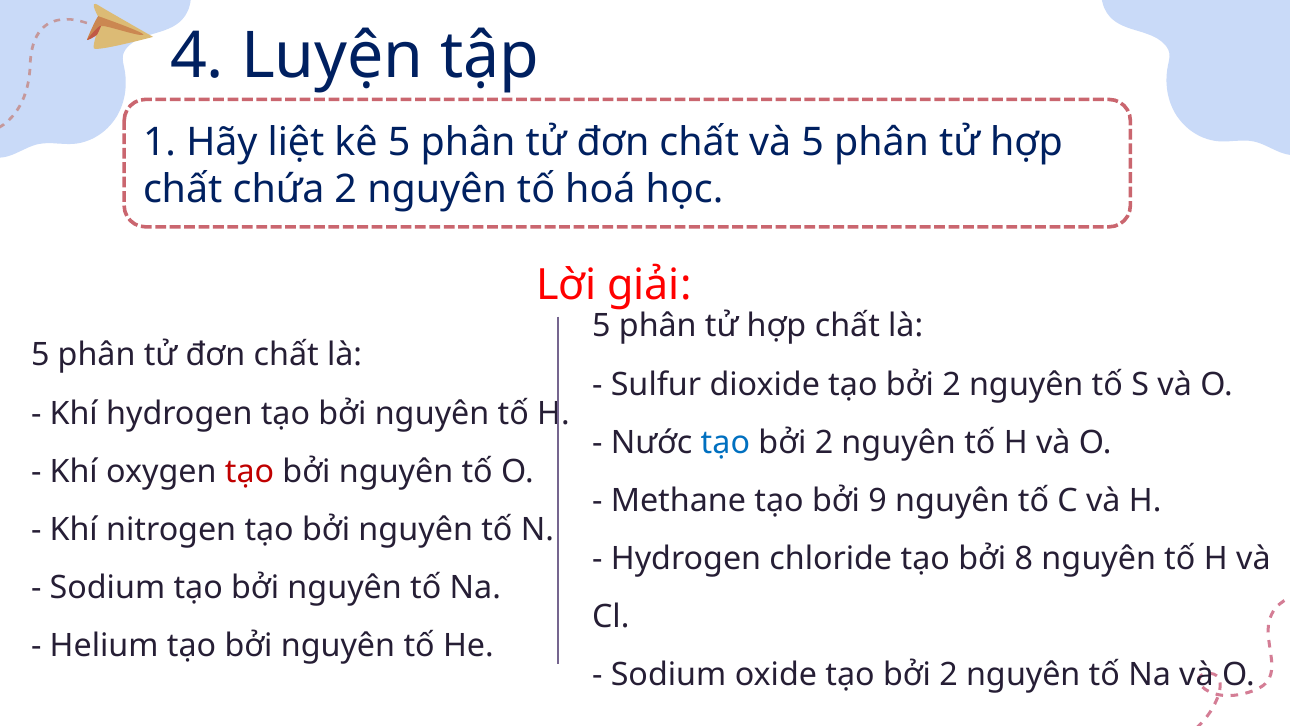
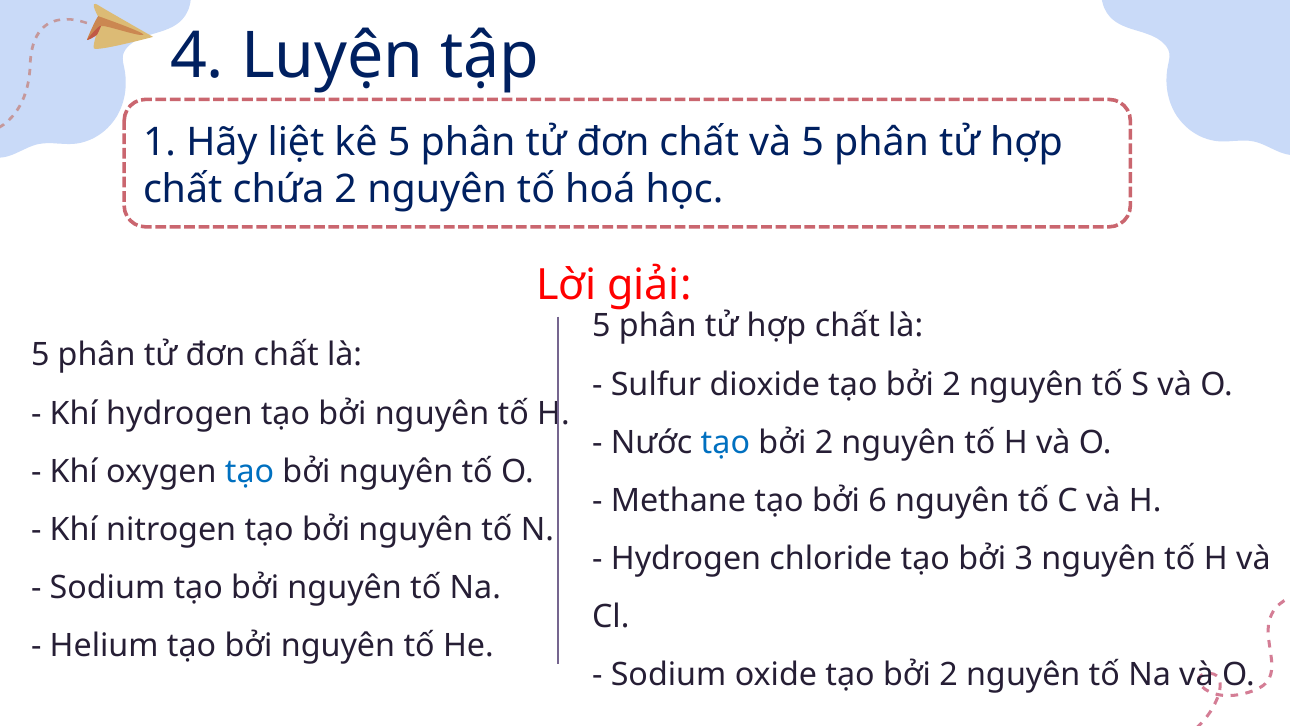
tạo colour: red -> blue (250, 471)
9: 9 -> 6 (878, 500)
8: 8 -> 3 (1024, 558)
